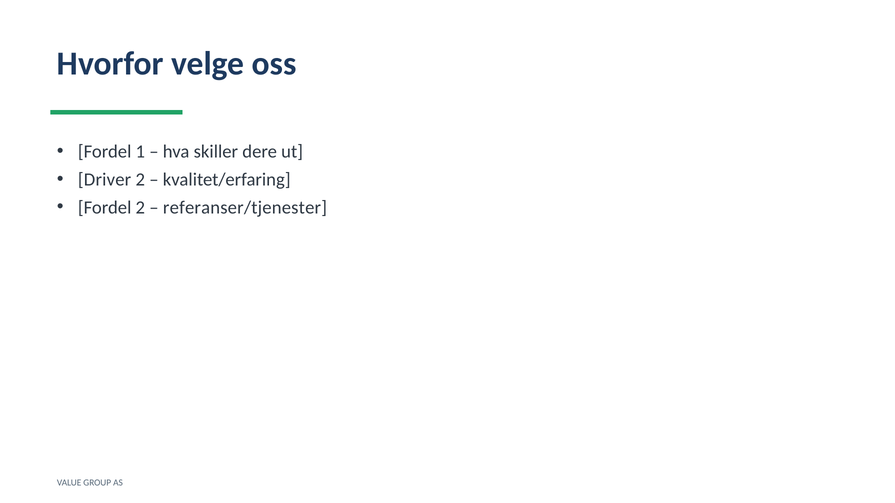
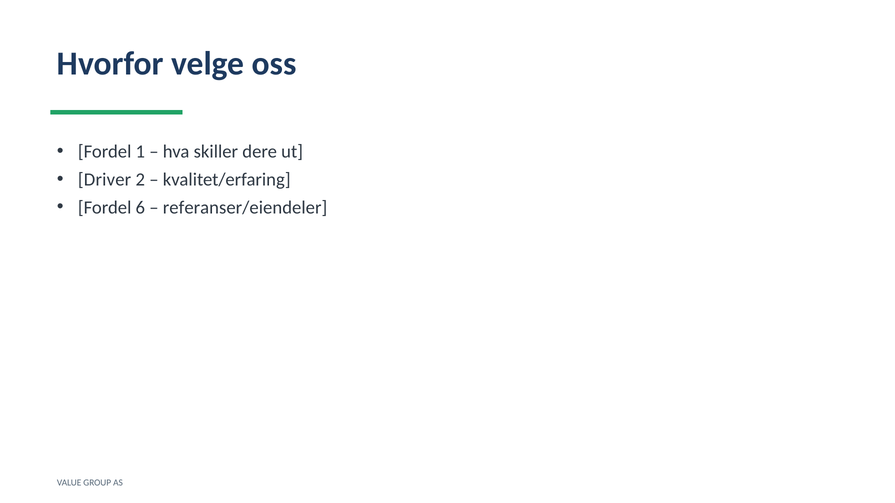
Fordel 2: 2 -> 6 (140, 208)
referanser/tjenester: referanser/tjenester -> referanser/eiendeler (245, 208)
